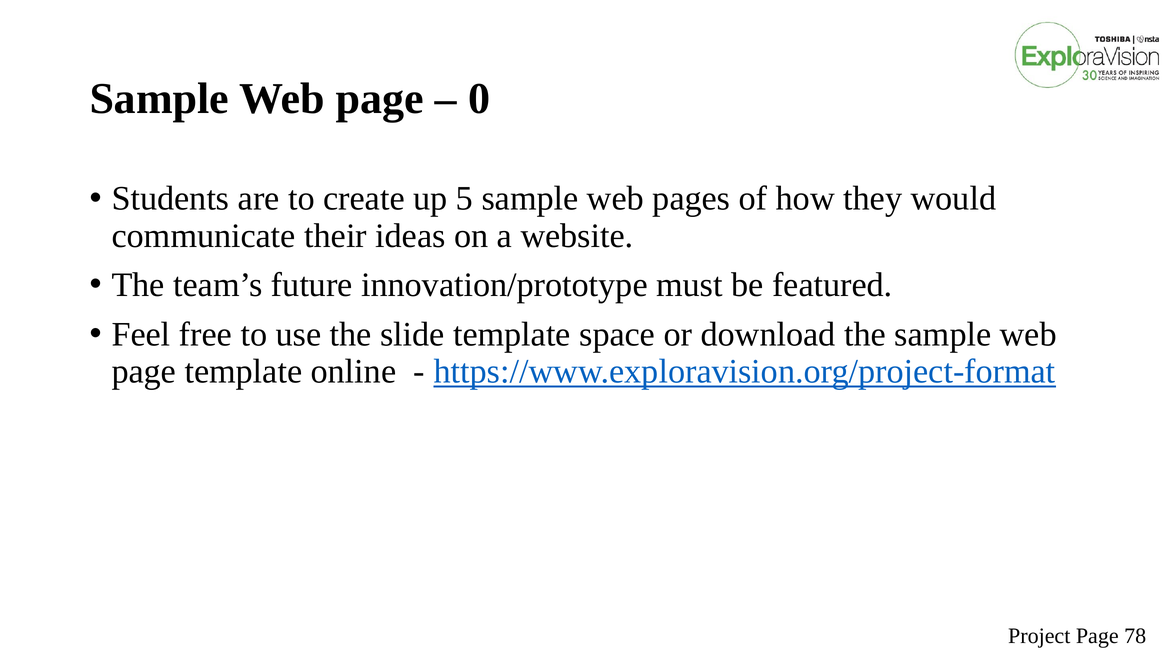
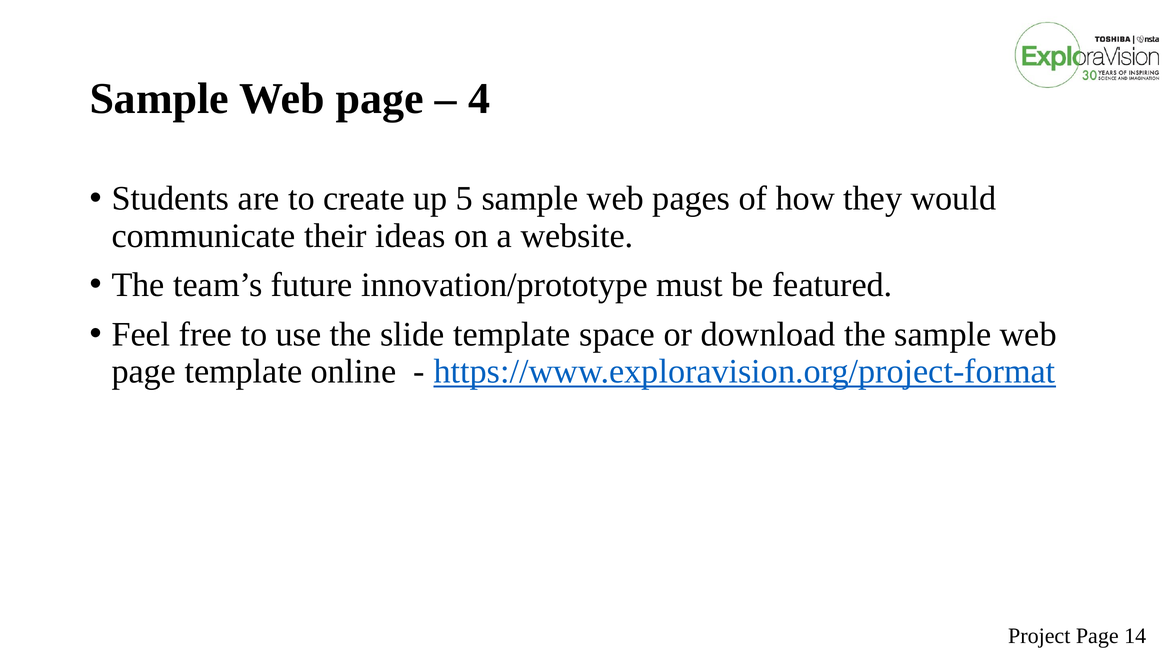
0: 0 -> 4 (479, 99)
78: 78 -> 14 (1135, 636)
